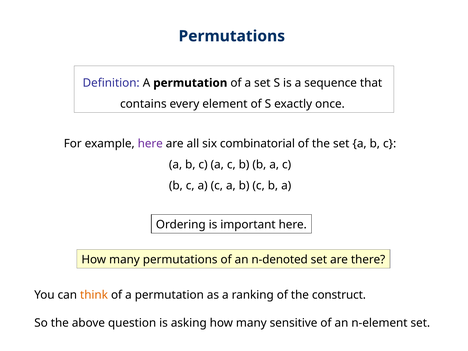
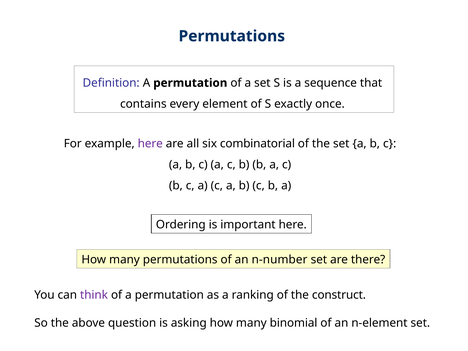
n-denoted: n-denoted -> n-number (280, 260)
think colour: orange -> purple (94, 295)
sensitive: sensitive -> binomial (294, 323)
